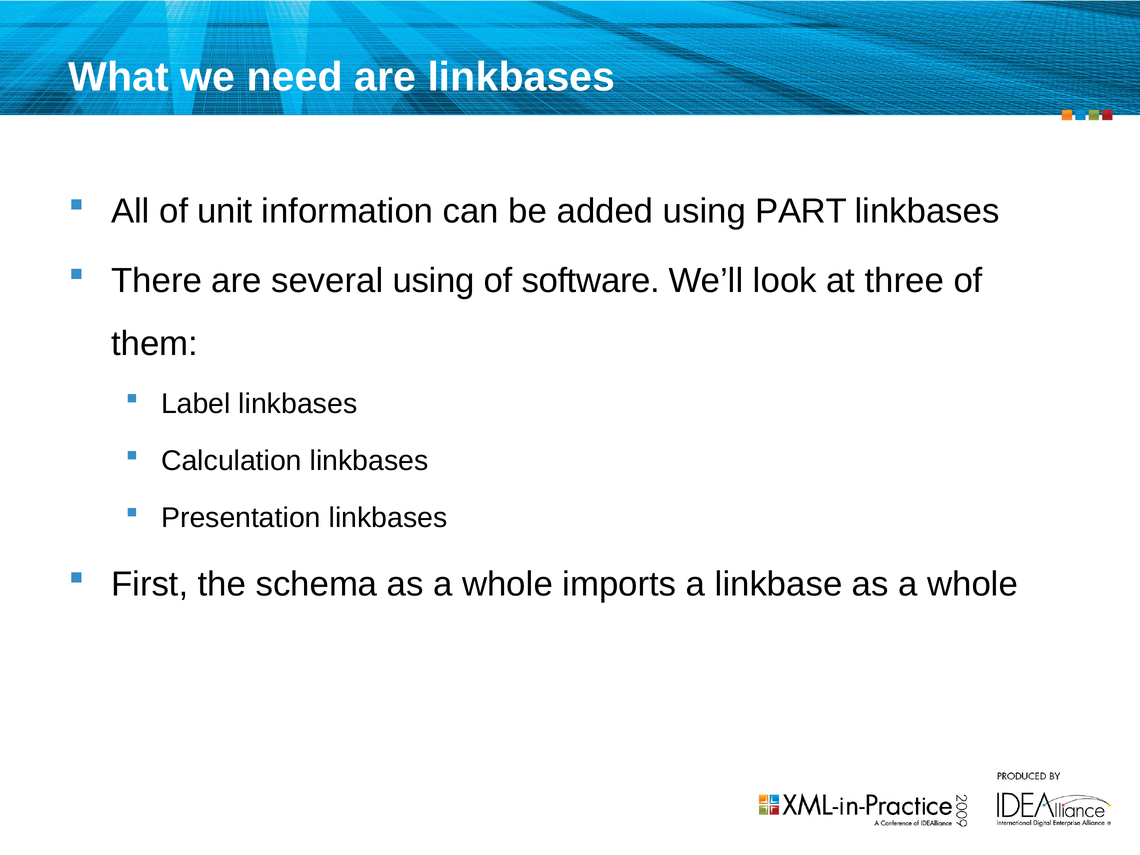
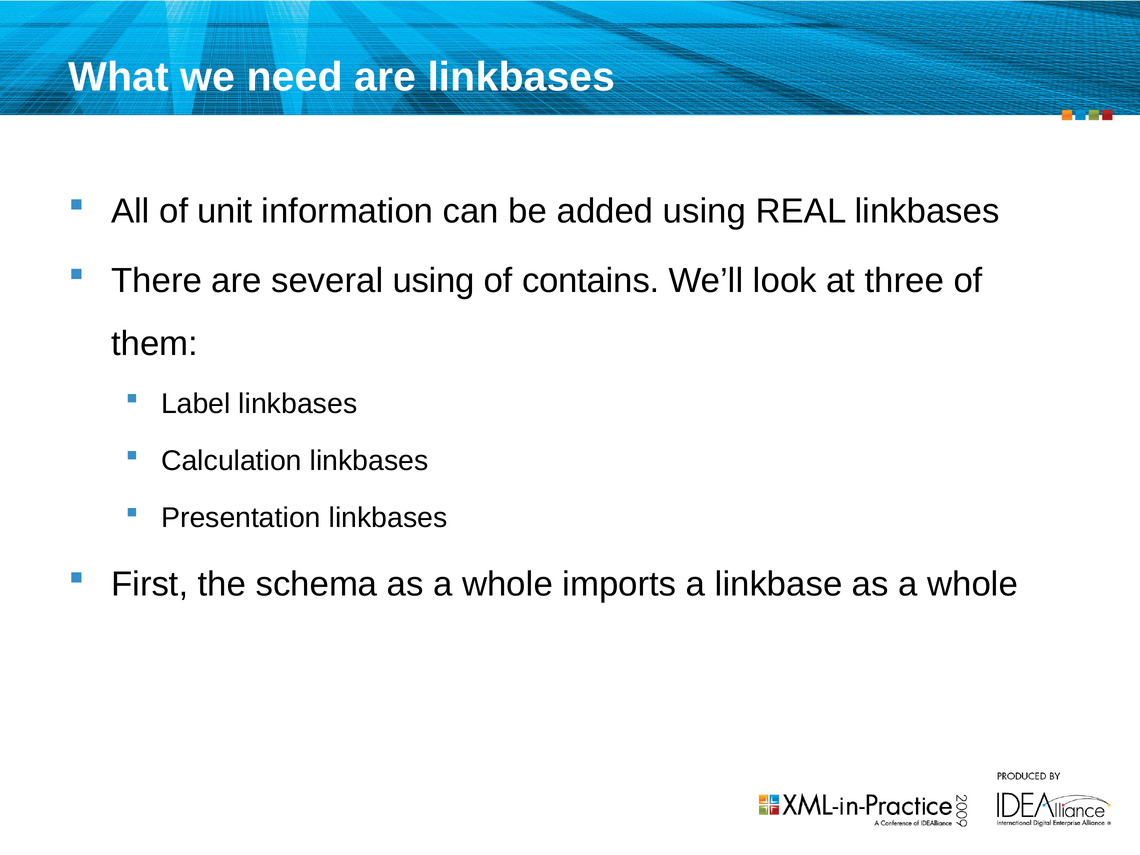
PART: PART -> REAL (801, 211)
software: software -> contains (591, 281)
